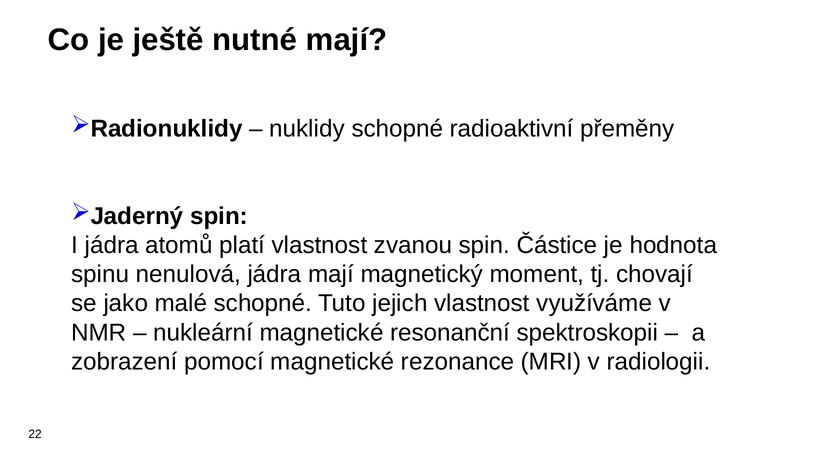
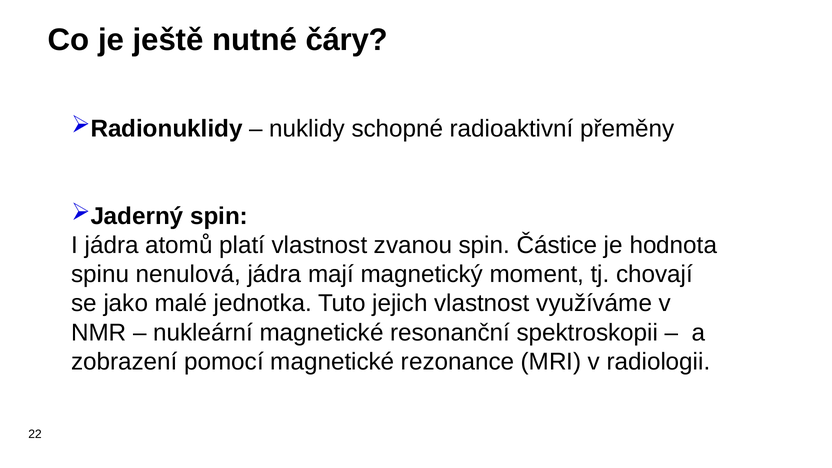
nutné mají: mají -> čáry (347, 40)
malé schopné: schopné -> jednotka (263, 303)
